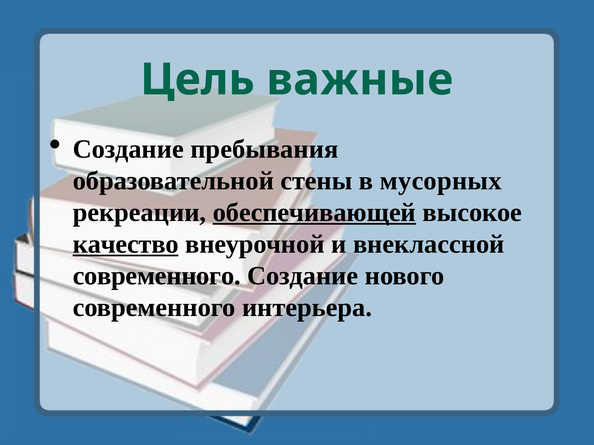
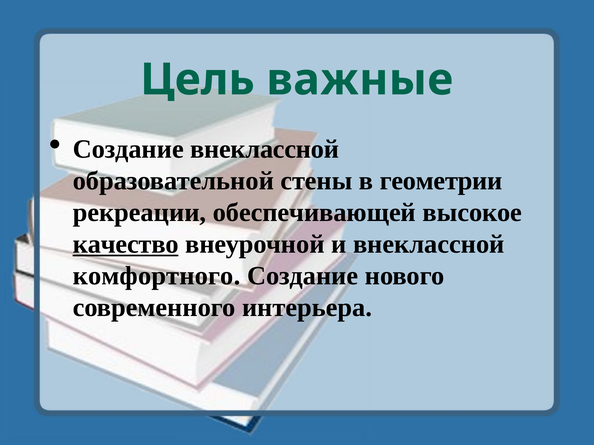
Создание пребывания: пребывания -> внеклассной (265, 149)
мусорных: мусорных -> геометрии (441, 181)
обеспечивающей underline: present -> none (314, 213)
современного: современного -> комфортного (156, 276)
